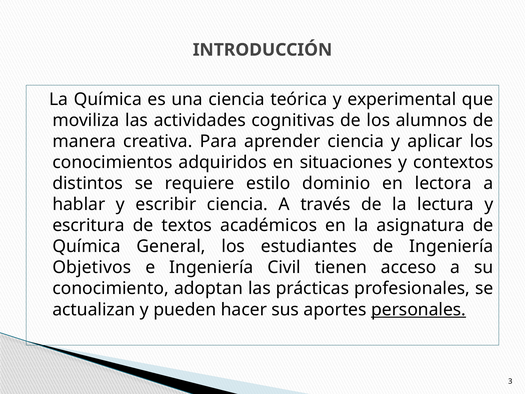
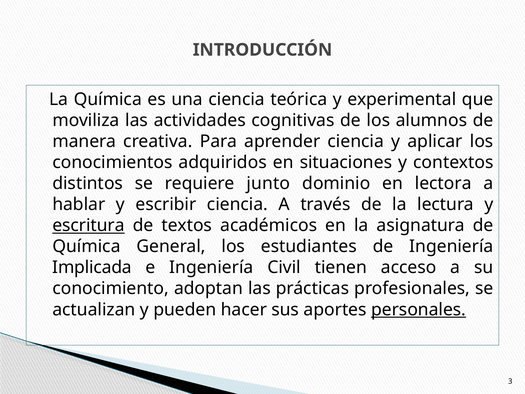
estilo: estilo -> junto (268, 183)
escritura underline: none -> present (89, 225)
Objetivos: Objetivos -> Implicada (92, 267)
